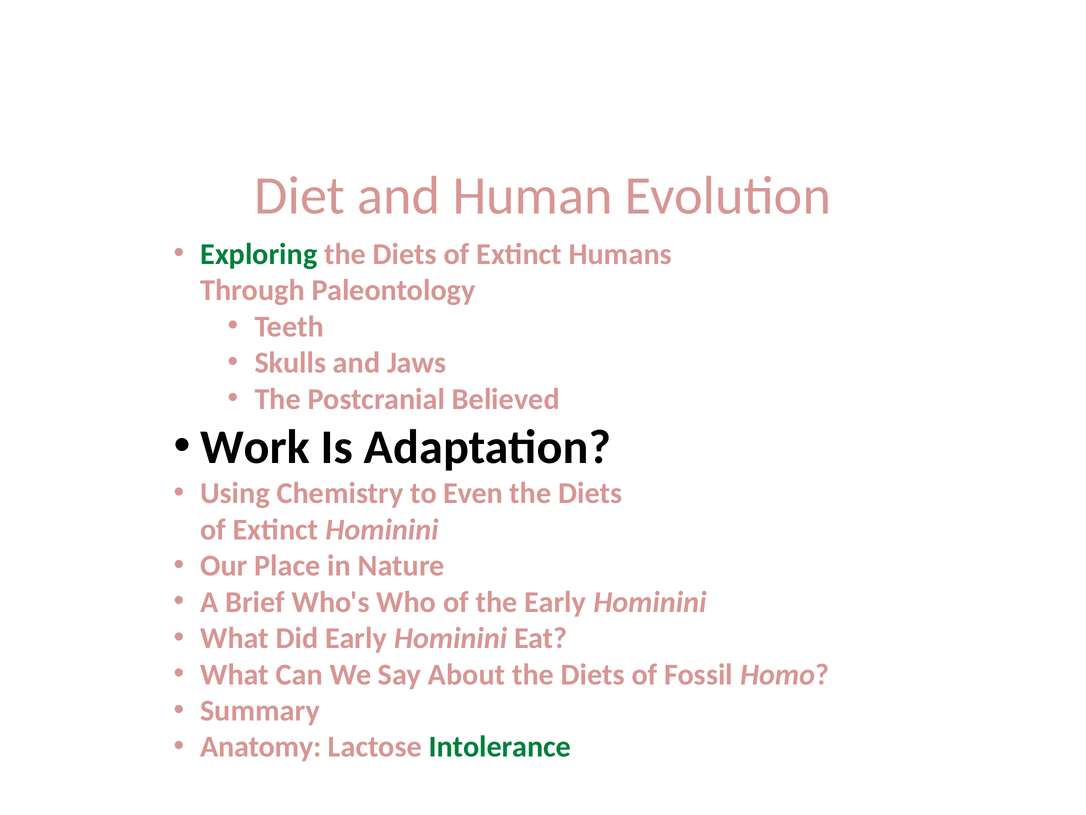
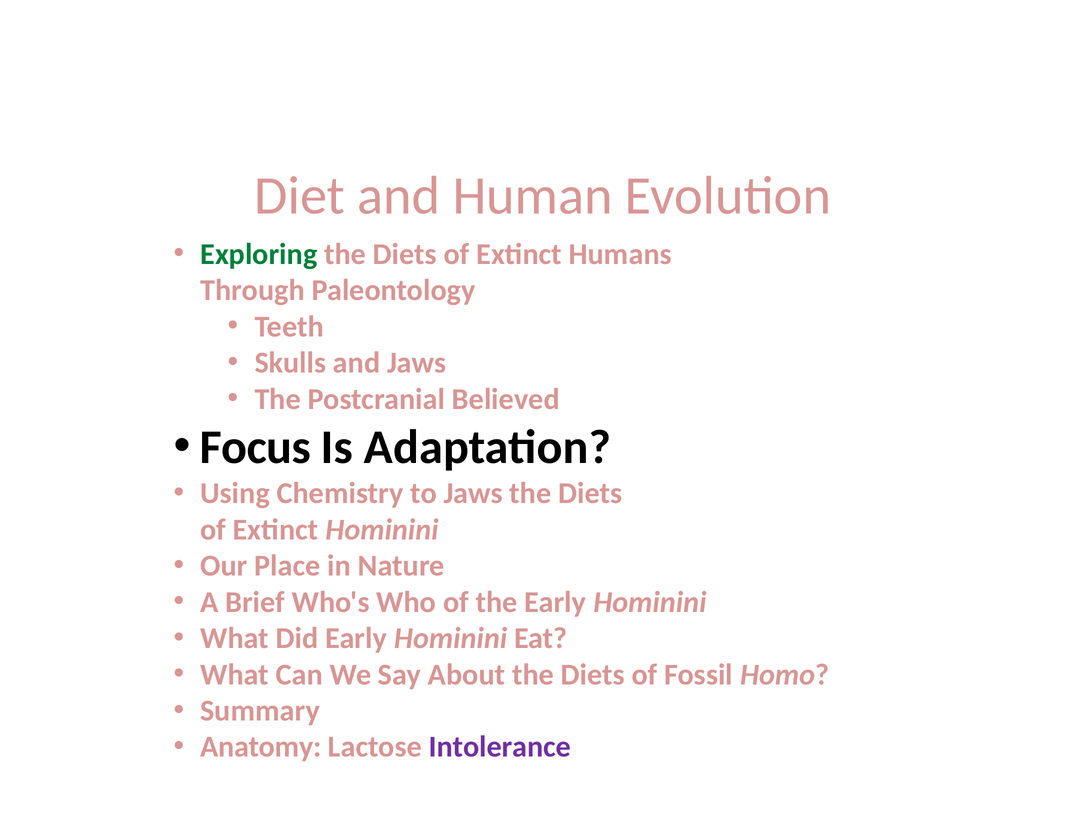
Work: Work -> Focus (255, 447)
to Even: Even -> Jaws (473, 493)
Intolerance colour: green -> purple (500, 747)
